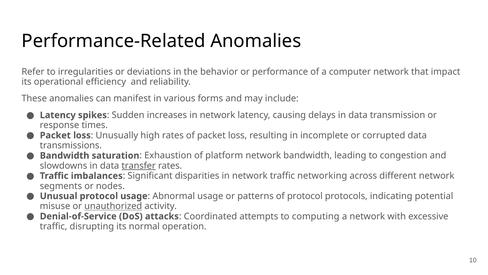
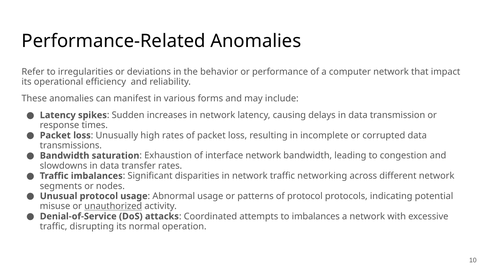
platform: platform -> interface (224, 155)
transfer underline: present -> none (139, 165)
to computing: computing -> imbalances (316, 216)
